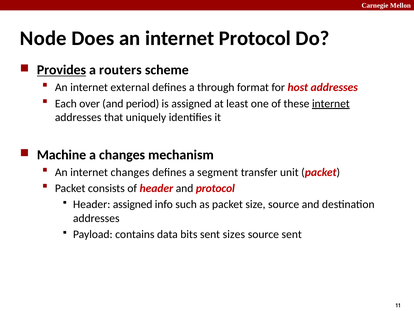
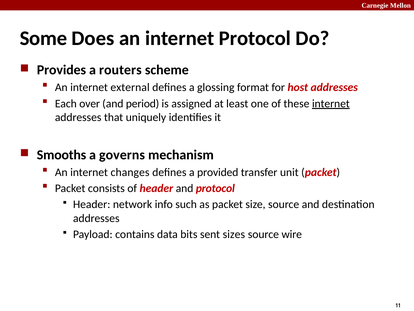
Node: Node -> Some (44, 38)
Provides underline: present -> none (61, 70)
through: through -> glossing (216, 87)
Machine: Machine -> Smooths (62, 155)
a changes: changes -> governs (122, 155)
segment: segment -> provided (218, 172)
Header assigned: assigned -> network (133, 204)
source sent: sent -> wire (292, 234)
